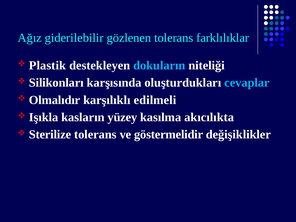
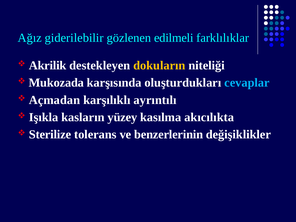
gözlenen tolerans: tolerans -> edilmeli (174, 38)
Plastik: Plastik -> Akrilik (48, 65)
dokuların colour: light blue -> yellow (159, 65)
Silikonları: Silikonları -> Mukozada (56, 83)
Olmalıdır: Olmalıdır -> Açmadan (54, 100)
edilmeli: edilmeli -> ayrıntılı (155, 100)
göstermelidir: göstermelidir -> benzerlerinin (169, 134)
